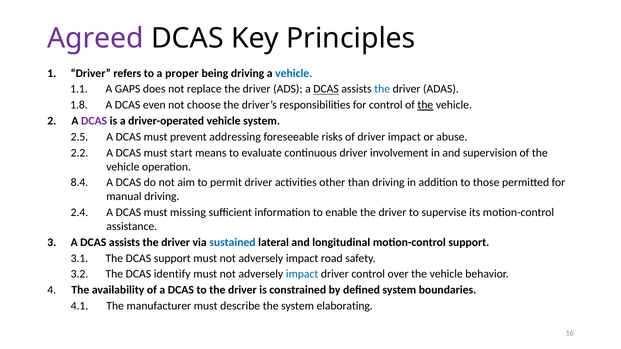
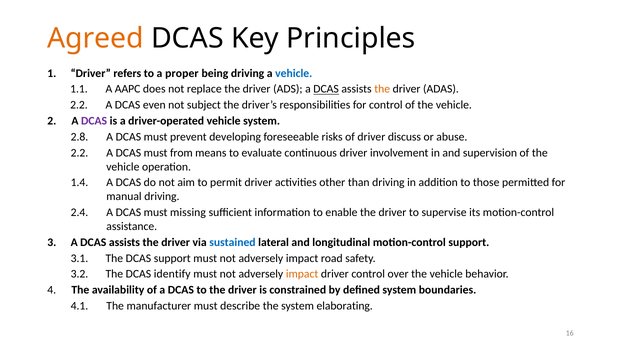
Agreed colour: purple -> orange (96, 38)
GAPS: GAPS -> AAPC (128, 89)
the colour: blue -> orange (382, 89)
1.8: 1.8 -> 2.2 (79, 105)
choose: choose -> subject (204, 105)
the underline: present -> none (425, 105)
2.5: 2.5 -> 2.8 (79, 137)
addressing: addressing -> developing (235, 137)
driver impact: impact -> discuss (404, 137)
start: start -> from (181, 153)
8.4: 8.4 -> 1.4 (79, 183)
impact colour: blue -> orange (302, 274)
